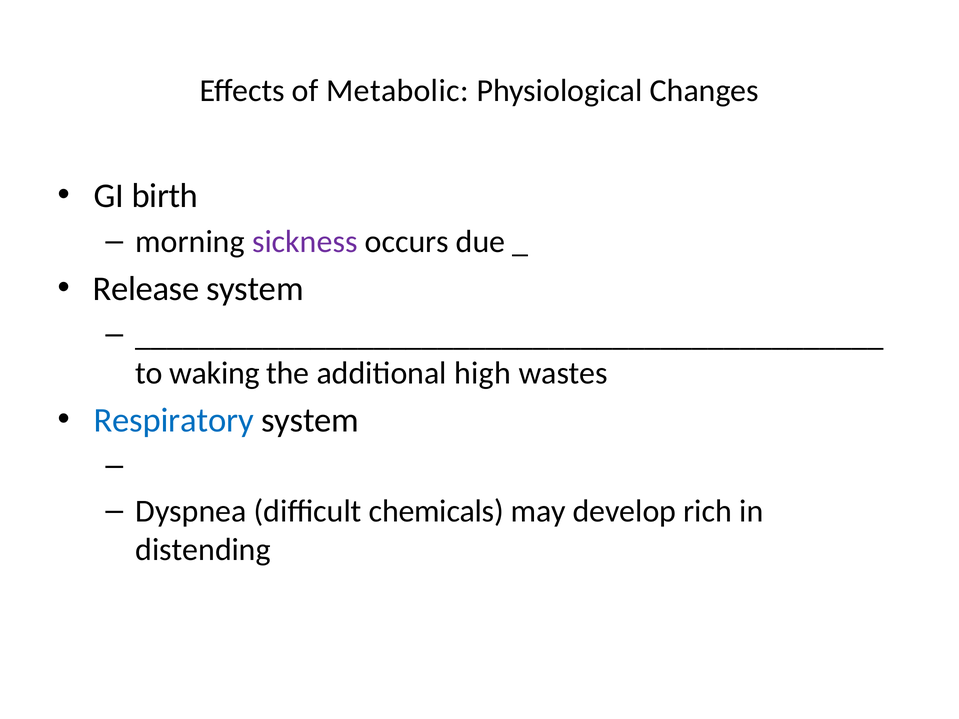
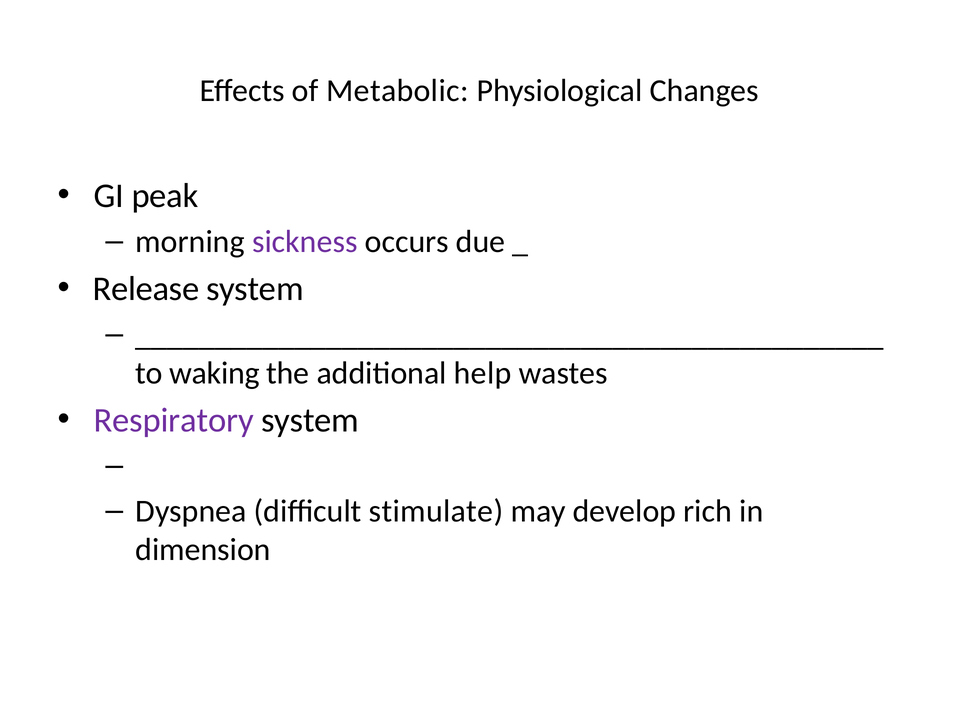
birth: birth -> peak (165, 196)
high: high -> help (483, 373)
Respiratory colour: blue -> purple (174, 421)
chemicals: chemicals -> stimulate (436, 511)
distending: distending -> dimension (203, 550)
